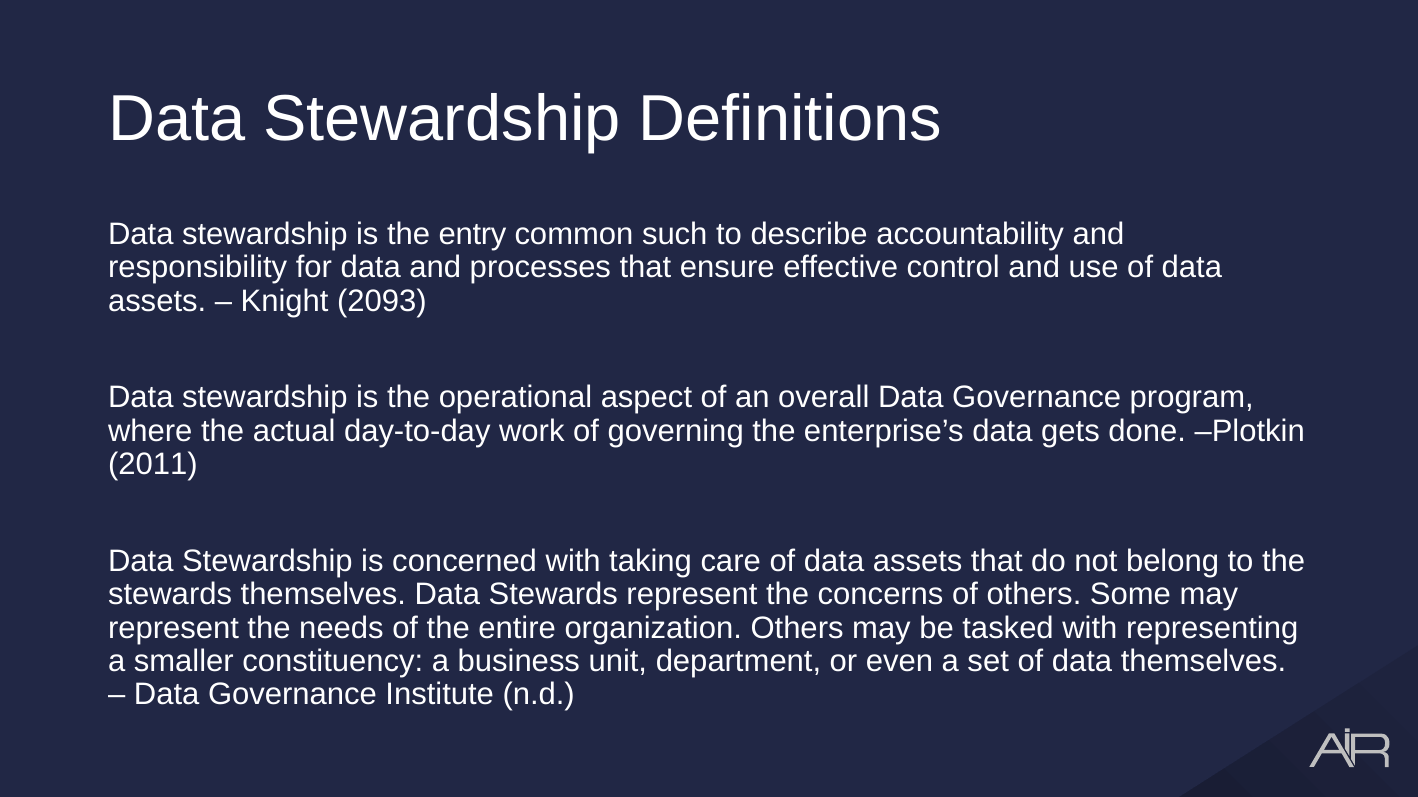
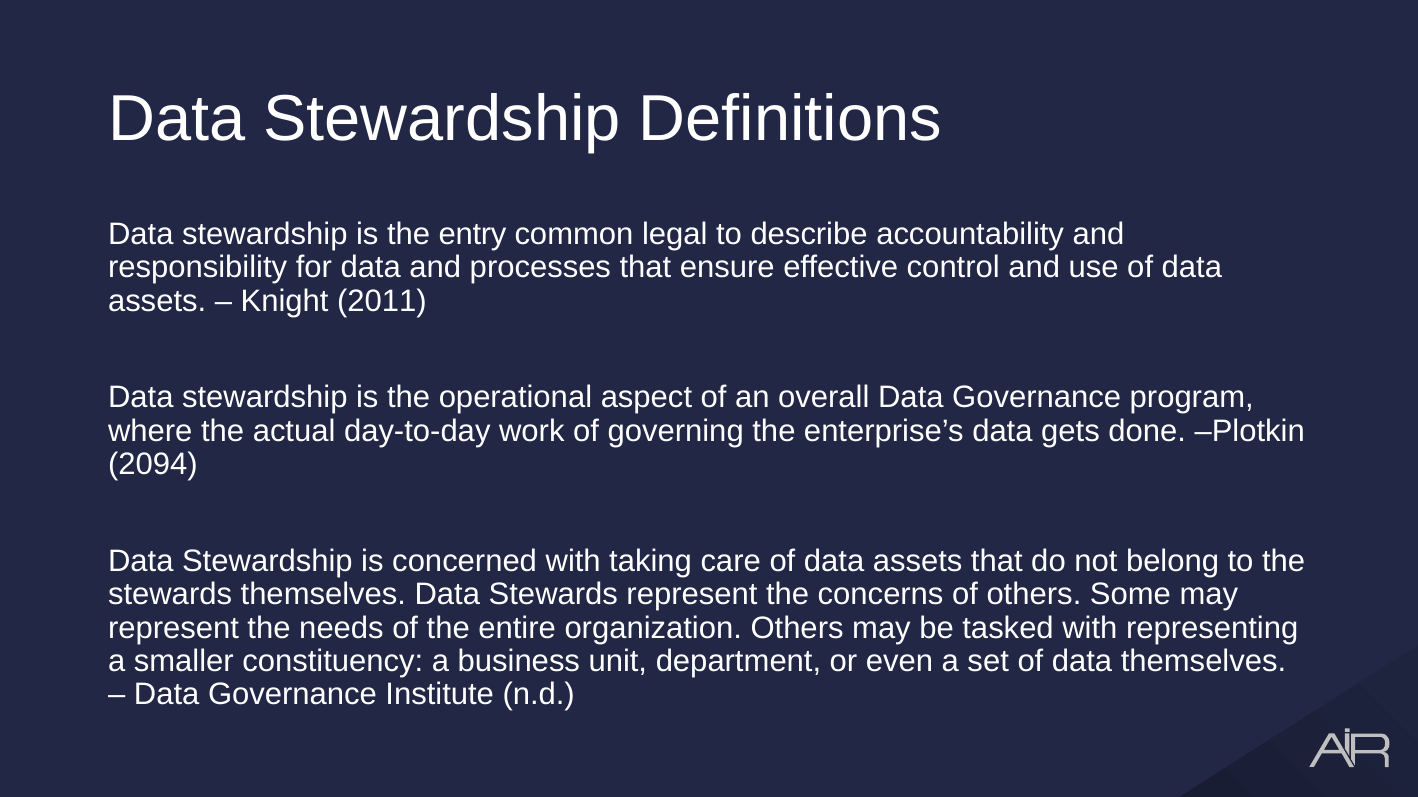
such: such -> legal (675, 234)
2093: 2093 -> 2011 (382, 301)
2011: 2011 -> 2094 (153, 465)
